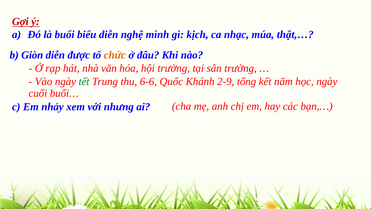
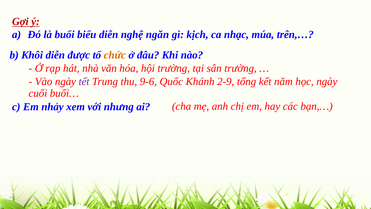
mình: mình -> ngăn (157, 35)
thật,…: thật,… -> trên,… (295, 35)
Giòn: Giòn -> Khôi (32, 55)
tết colour: green -> purple (84, 81)
6-6: 6-6 -> 9-6 (148, 81)
